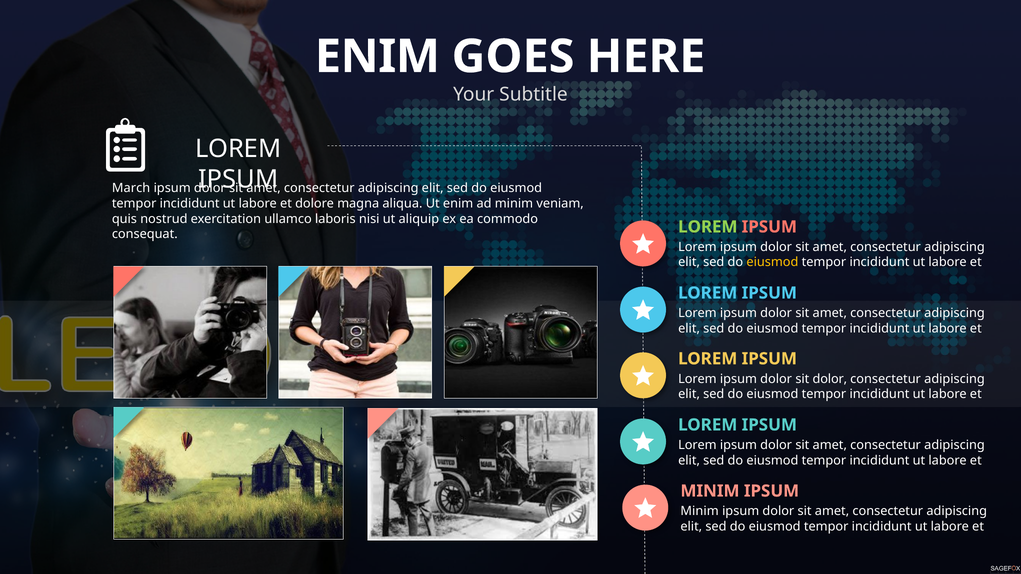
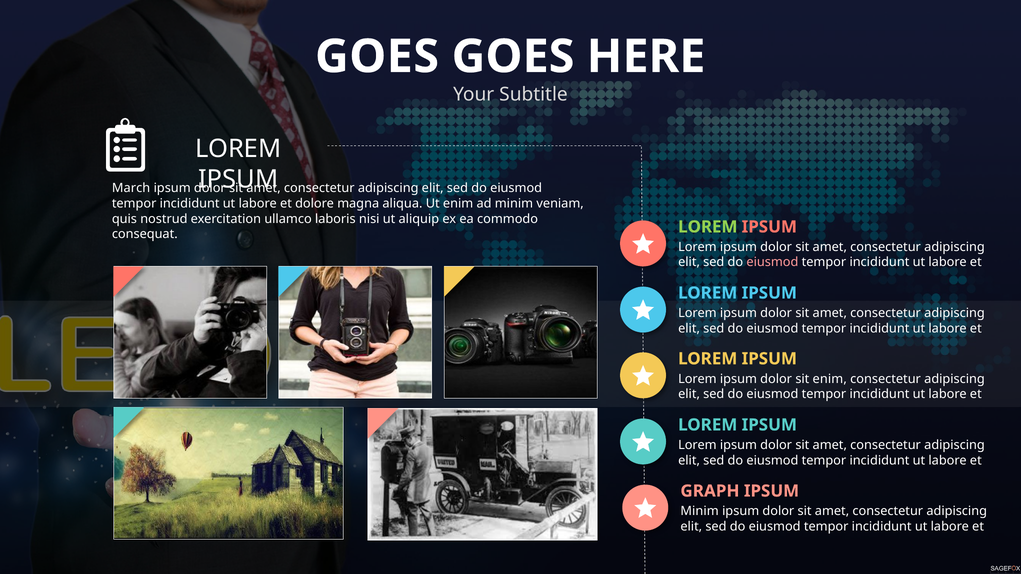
ENIM: ENIM -> GOES (377, 57)
eiusmod colour: yellow -> pink (772, 262)
sit dolor: dolor -> enim (830, 379)
MINIM: MINIM -> GRAPH (710, 491)
